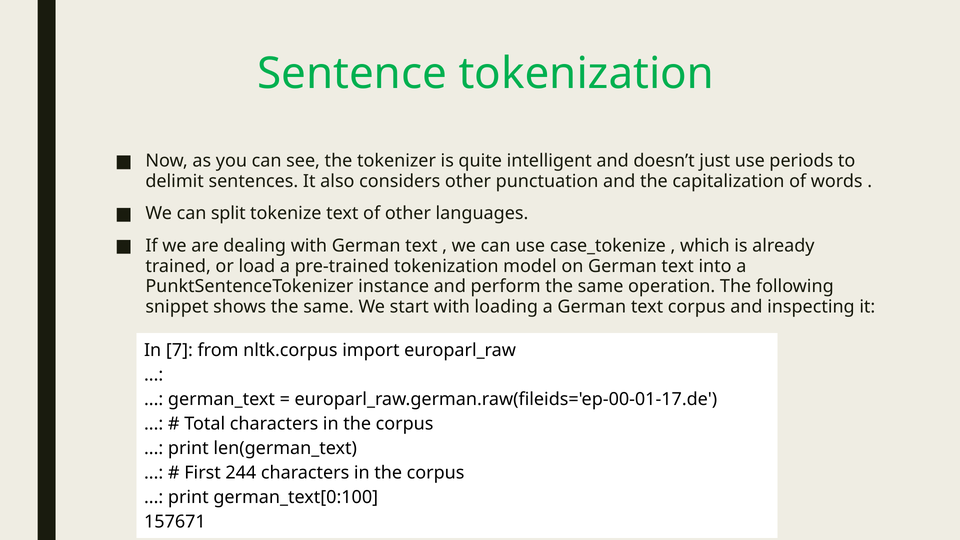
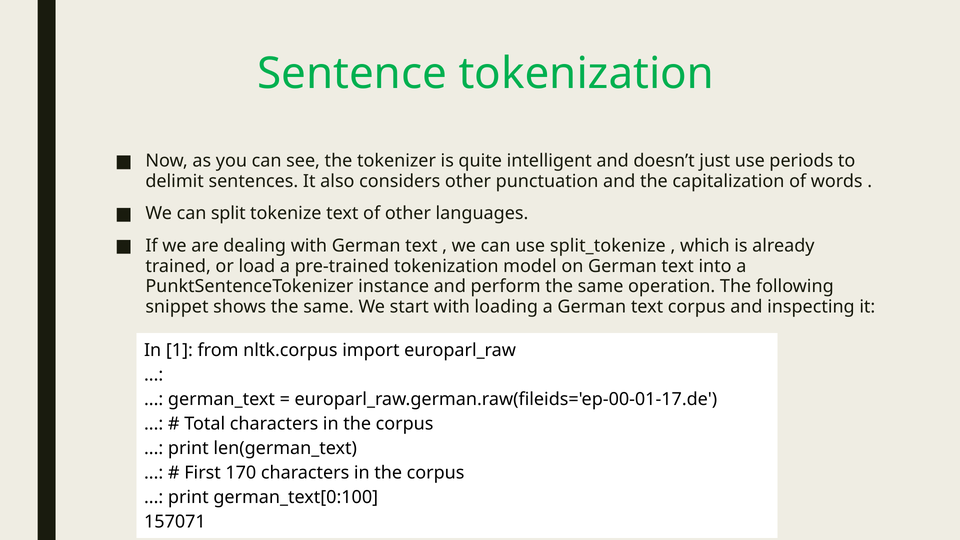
case_tokenize: case_tokenize -> split_tokenize (608, 246)
7: 7 -> 1 (179, 350)
244: 244 -> 170 (241, 473)
157671: 157671 -> 157071 (175, 522)
